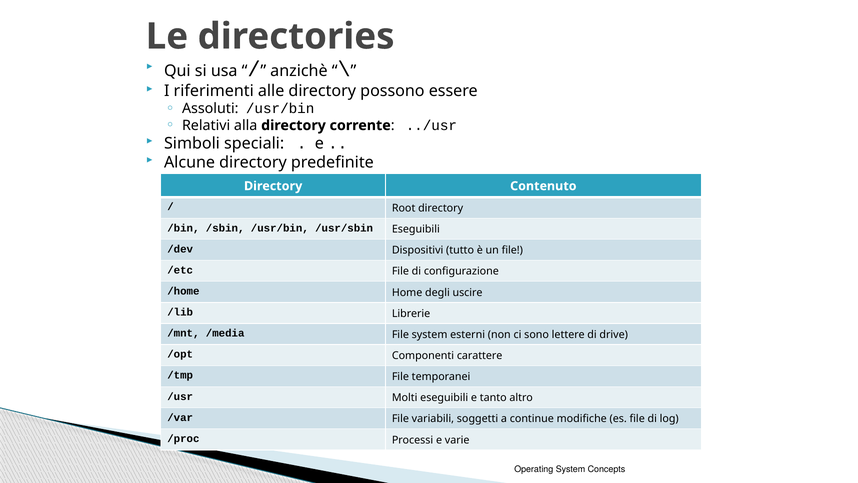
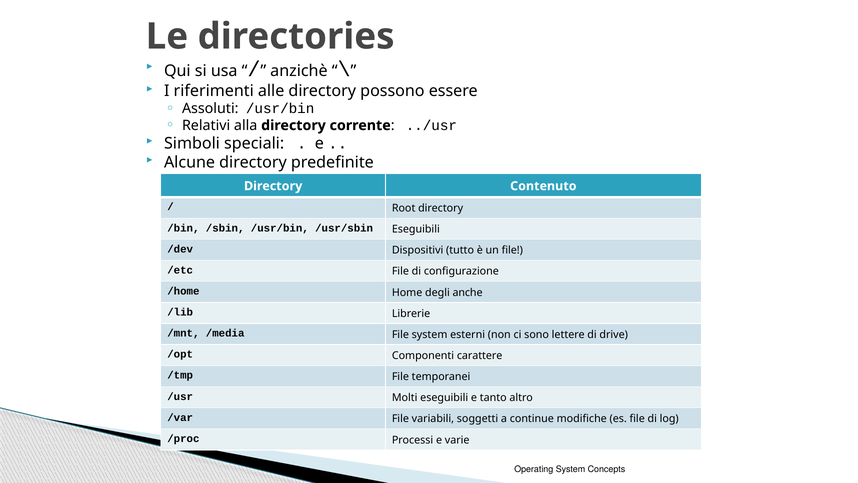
uscire: uscire -> anche (468, 292)
